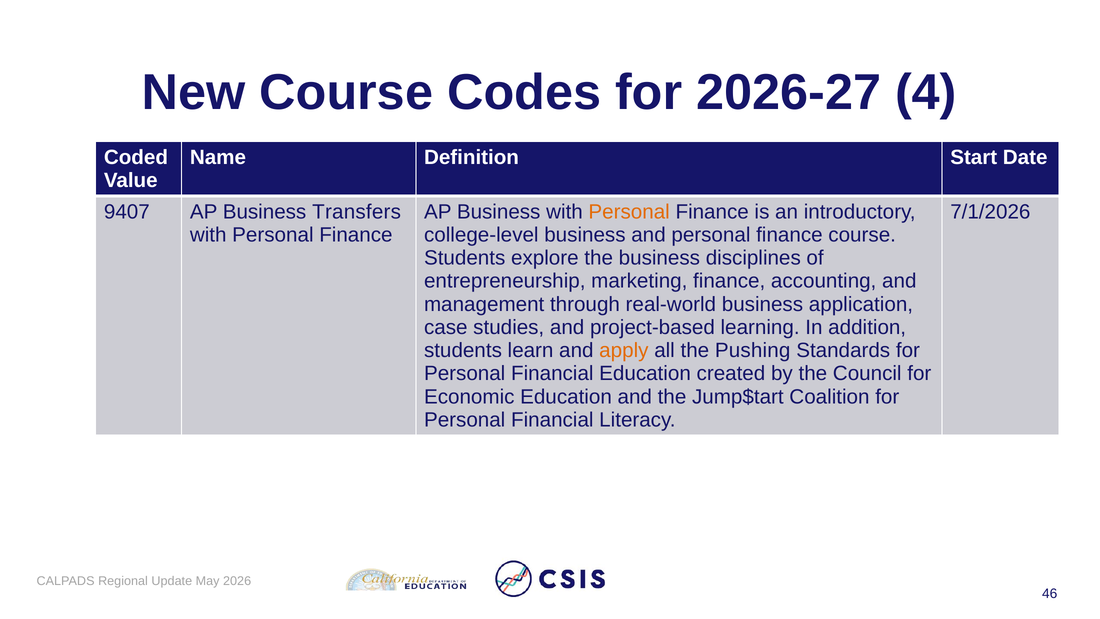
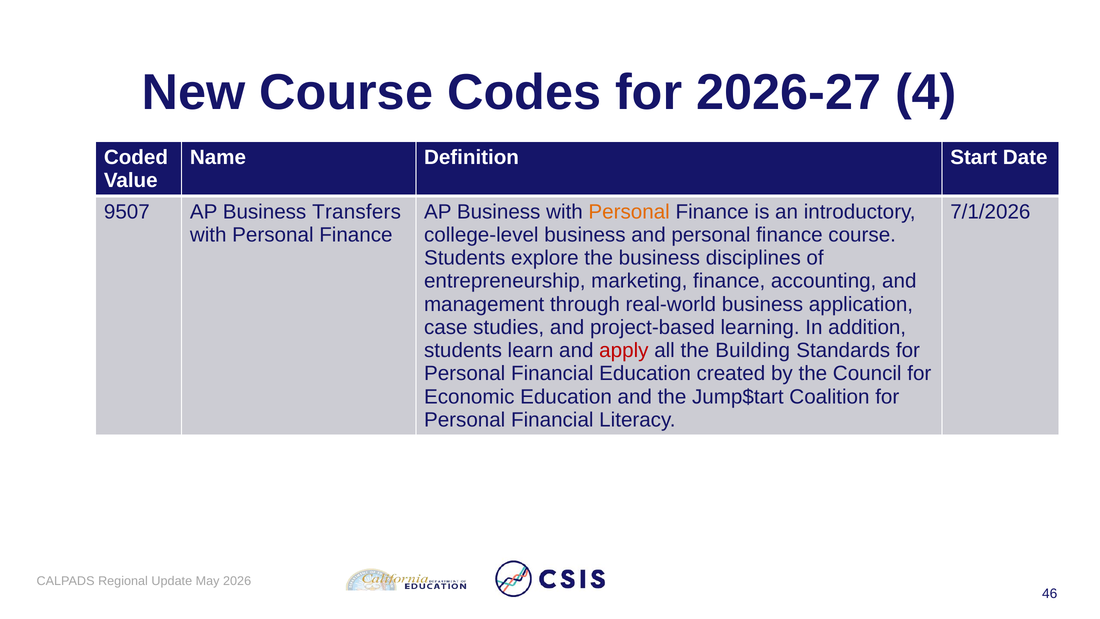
9407: 9407 -> 9507 (127, 212)
apply colour: orange -> red (624, 350)
Pushing: Pushing -> Building (753, 350)
